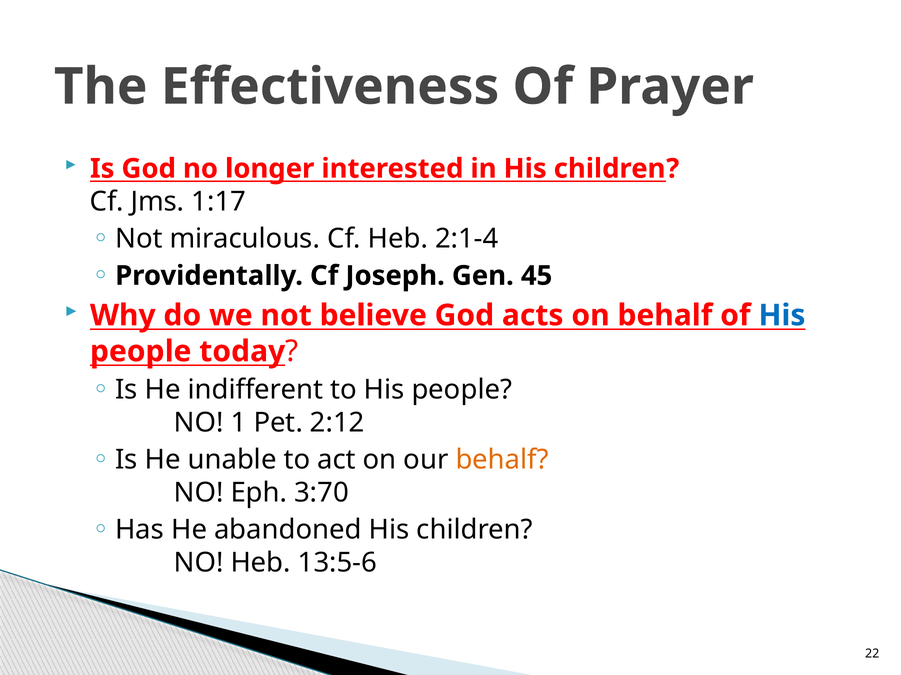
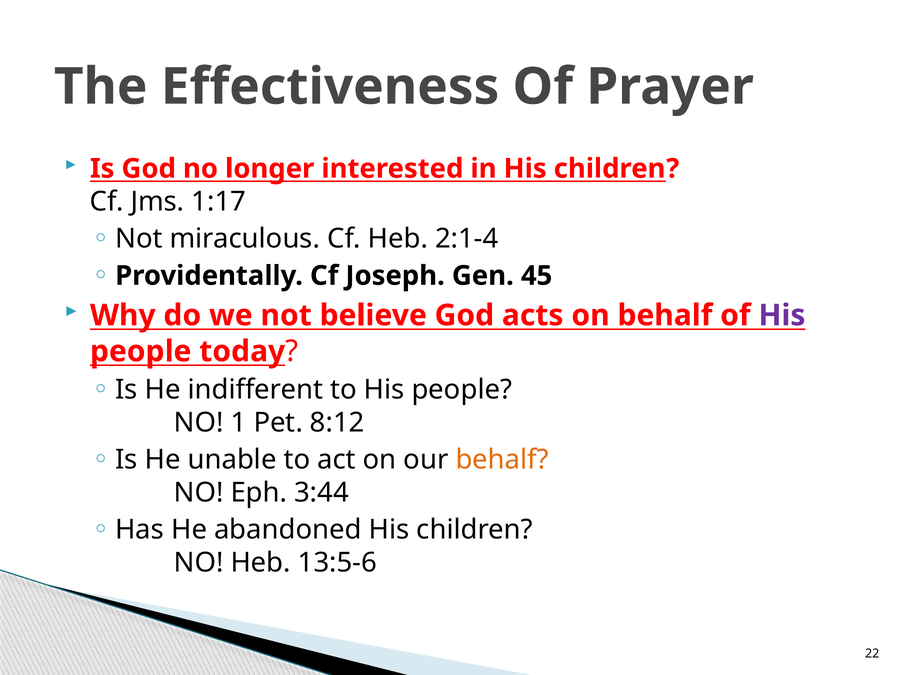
His colour: blue -> purple (782, 316)
2:12: 2:12 -> 8:12 (337, 423)
3:70: 3:70 -> 3:44 (321, 493)
